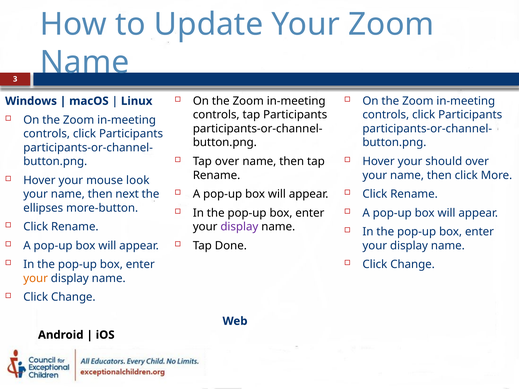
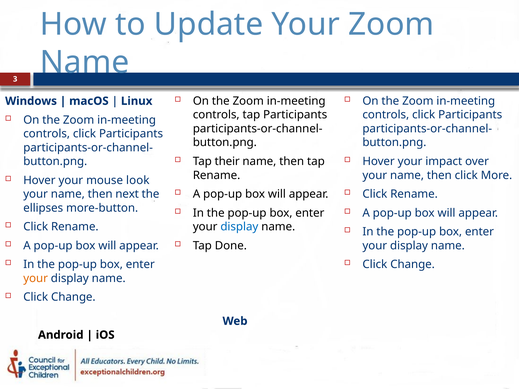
Tap over: over -> their (227, 161)
should: should -> impact (444, 161)
display colour: purple -> blue (239, 227)
